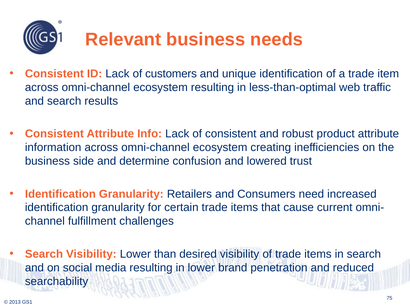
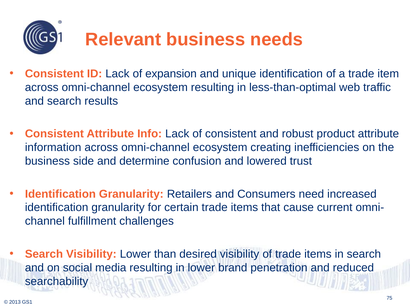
customers: customers -> expansion (171, 74)
